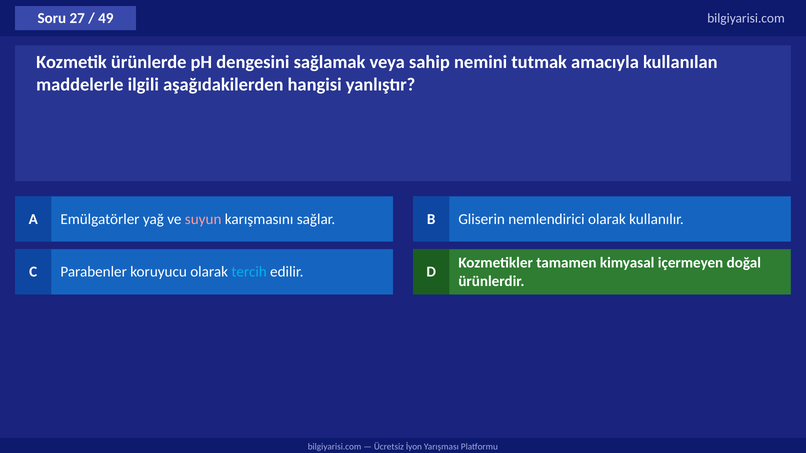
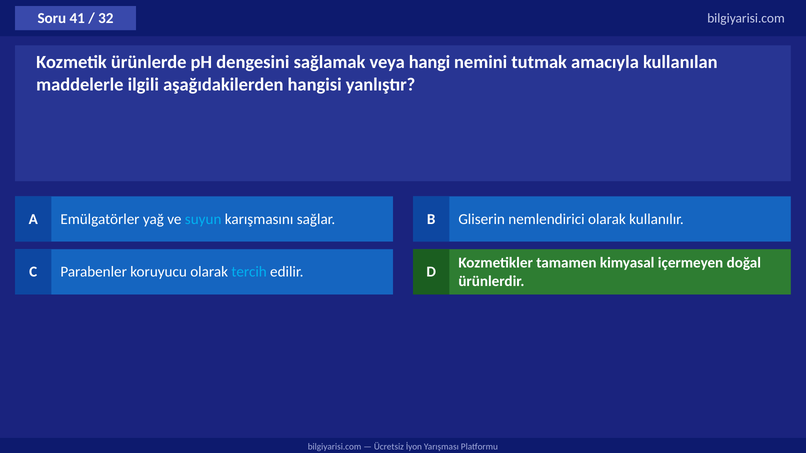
27: 27 -> 41 (77, 18)
49: 49 -> 32 (106, 18)
sahip: sahip -> hangi (430, 62)
suyun colour: pink -> light blue (203, 219)
